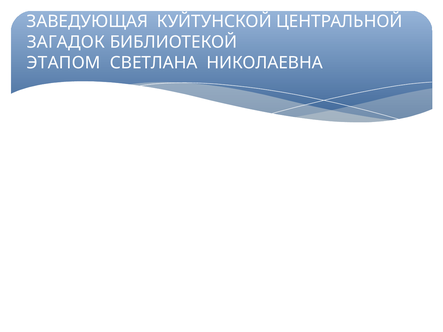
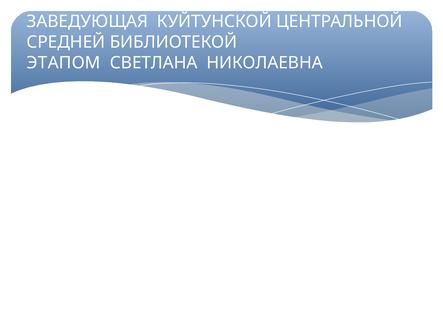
ЗАГАДОК: ЗАГАДОК -> СРЕДНЕЙ (66, 42)
